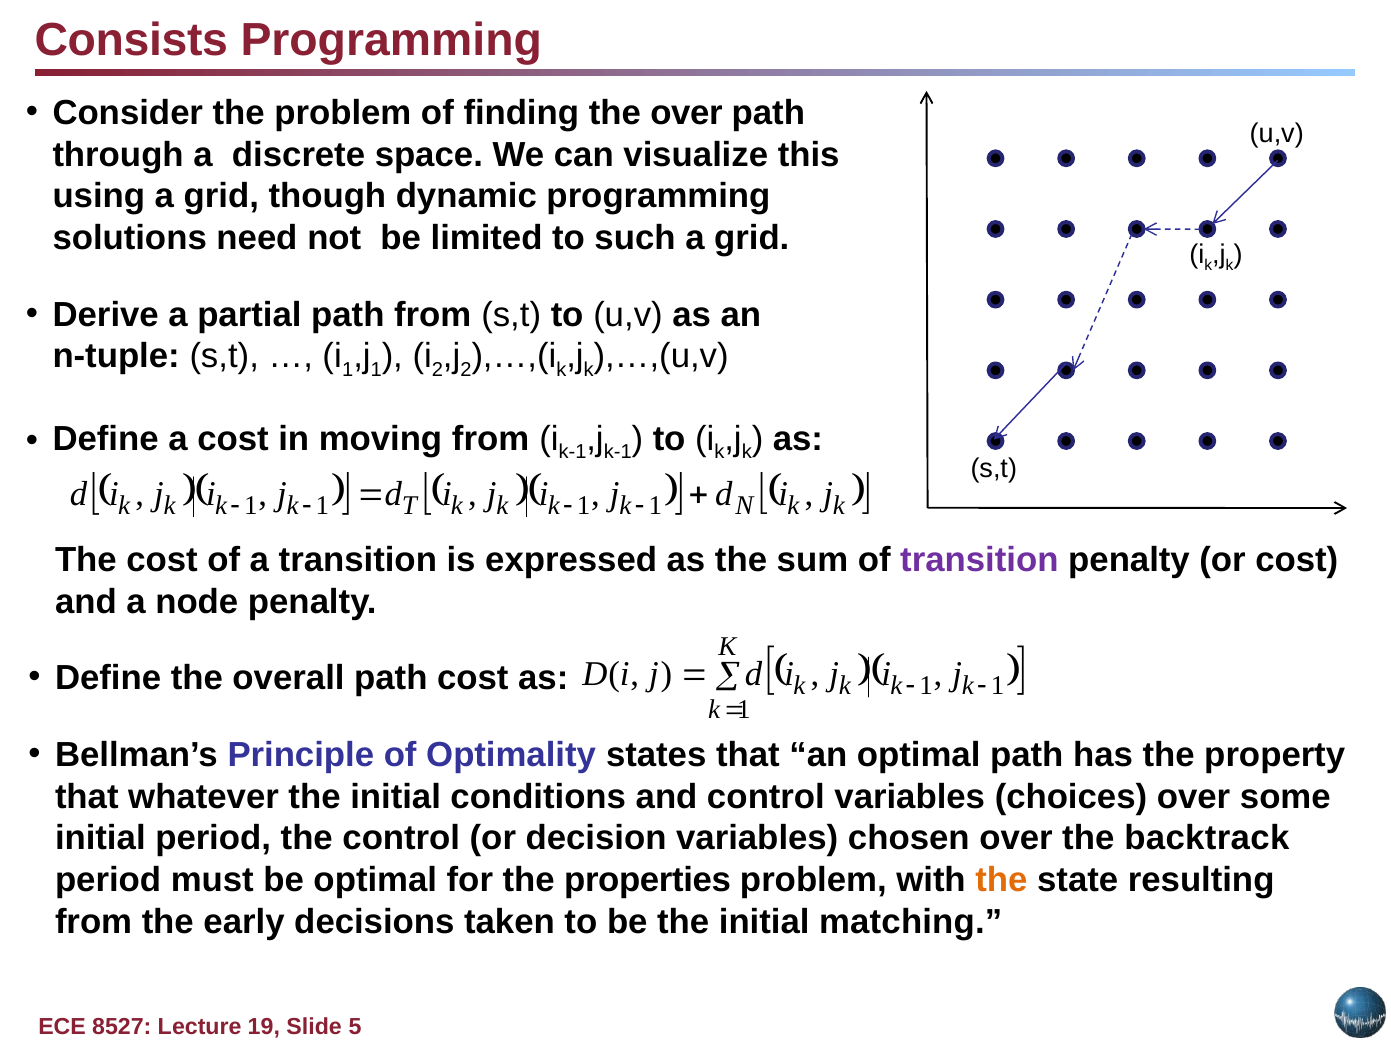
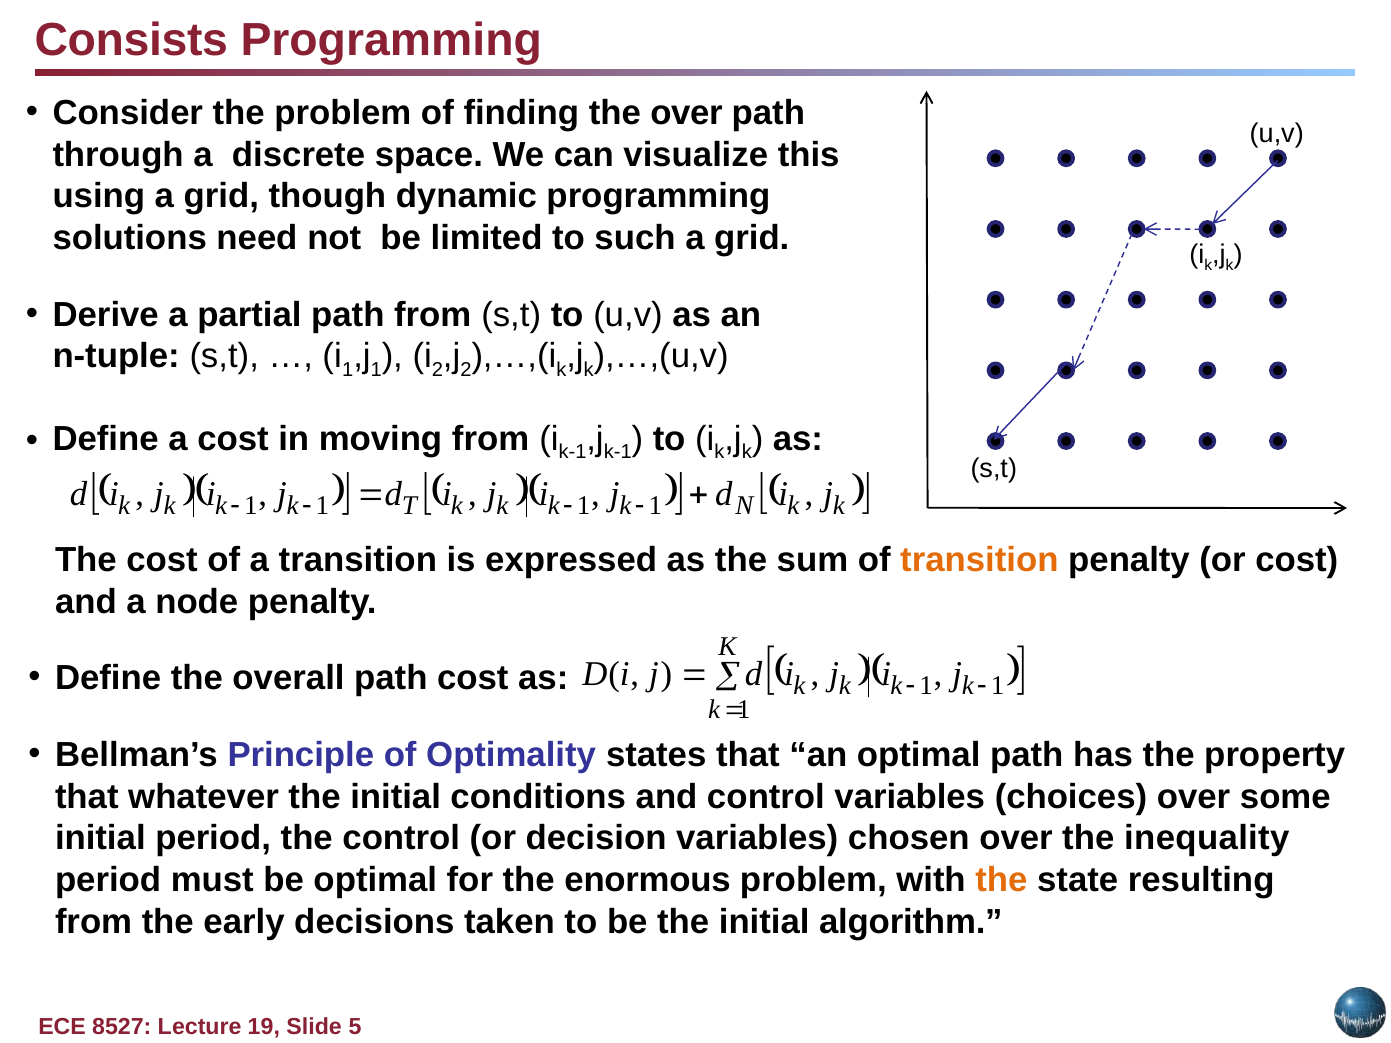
transition colour: purple -> orange (979, 560)
backtrack: backtrack -> inequality (1207, 838)
properties: properties -> enormous (648, 880)
matching: matching -> algorithm (911, 922)
